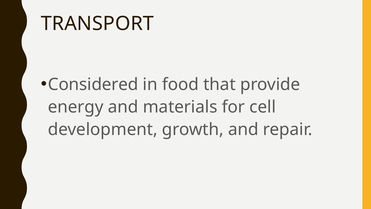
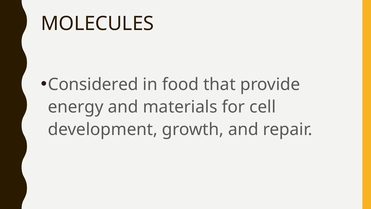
TRANSPORT: TRANSPORT -> MOLECULES (97, 24)
